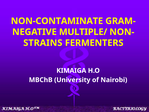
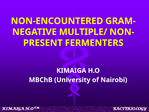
NON-CONTAMINATE: NON-CONTAMINATE -> NON-ENCOUNTERED (57, 21)
STRAINS: STRAINS -> PRESENT (43, 43)
